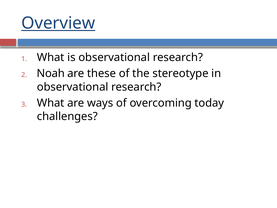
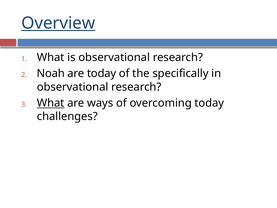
are these: these -> today (102, 73)
stereotype: stereotype -> specifically (181, 73)
What underline: none -> present (51, 103)
